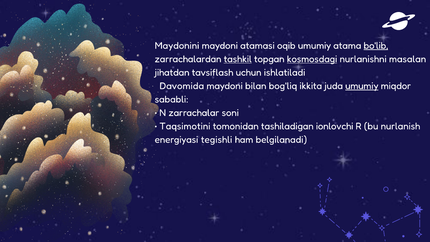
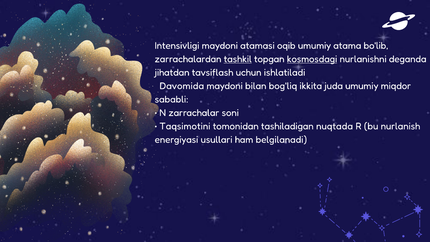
Maydonini: Maydonini -> Intensivligi (177, 46)
bo'lib underline: present -> none (376, 46)
masalan: masalan -> deganda (408, 59)
umumiy underline: present -> none (362, 86)
ionlovchi: ionlovchi -> nuqtada (335, 126)
tegishli: tegishli -> usullari (217, 140)
